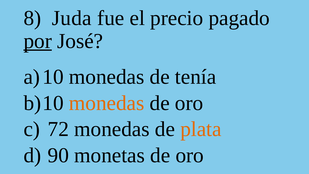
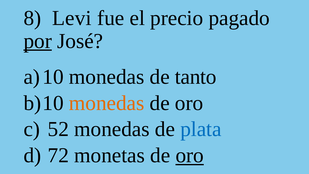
Juda: Juda -> Levi (72, 18)
tenía: tenía -> tanto (196, 77)
72: 72 -> 52 (58, 129)
plata colour: orange -> blue (201, 129)
90: 90 -> 72 (58, 155)
oro underline: none -> present (190, 155)
